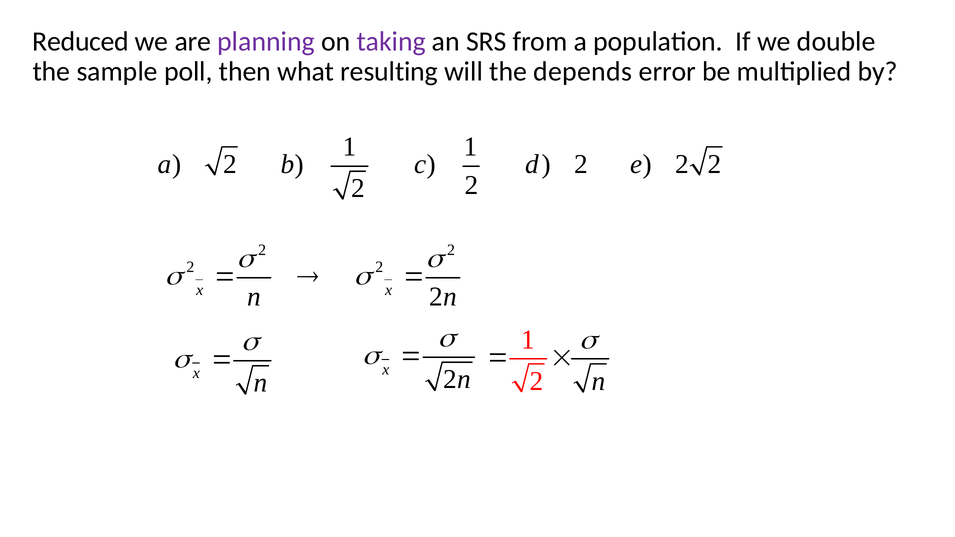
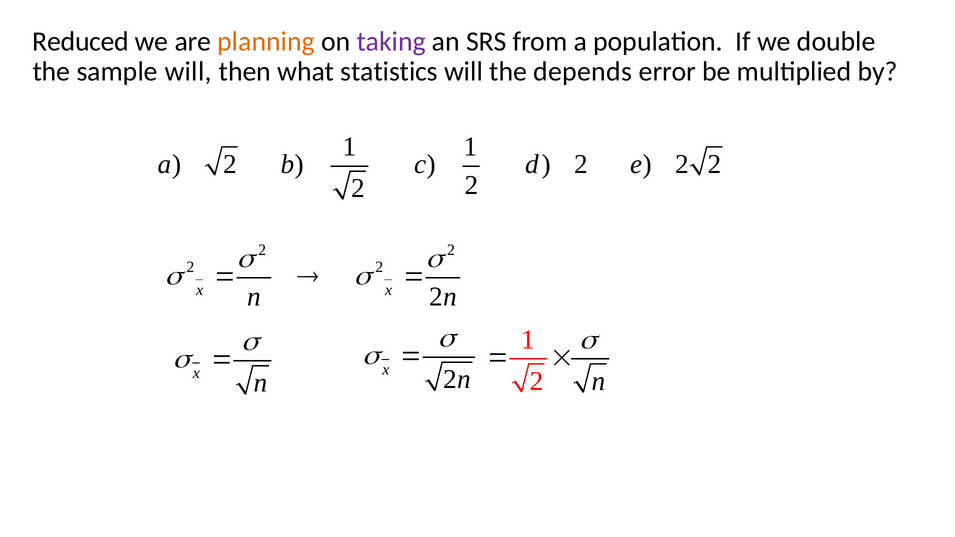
planning colour: purple -> orange (266, 41)
sample poll: poll -> will (188, 71)
resulting: resulting -> statistics (389, 71)
